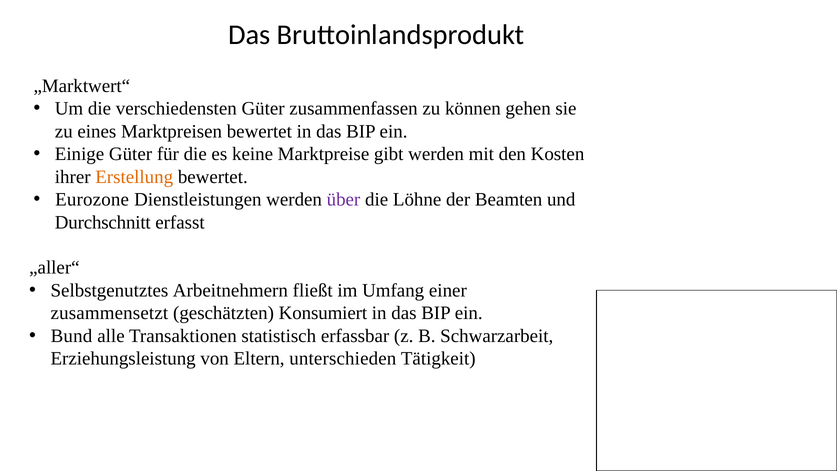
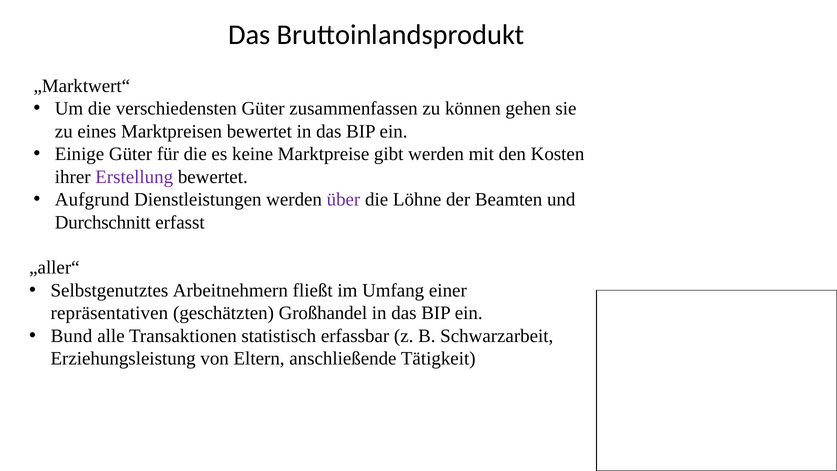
Erstellung colour: orange -> purple (134, 177)
Eurozone: Eurozone -> Aufgrund (92, 200)
zusammensetzt: zusammensetzt -> repräsentativen (109, 313)
Konsumiert: Konsumiert -> Großhandel (323, 313)
unterschieden: unterschieden -> anschließende (343, 358)
